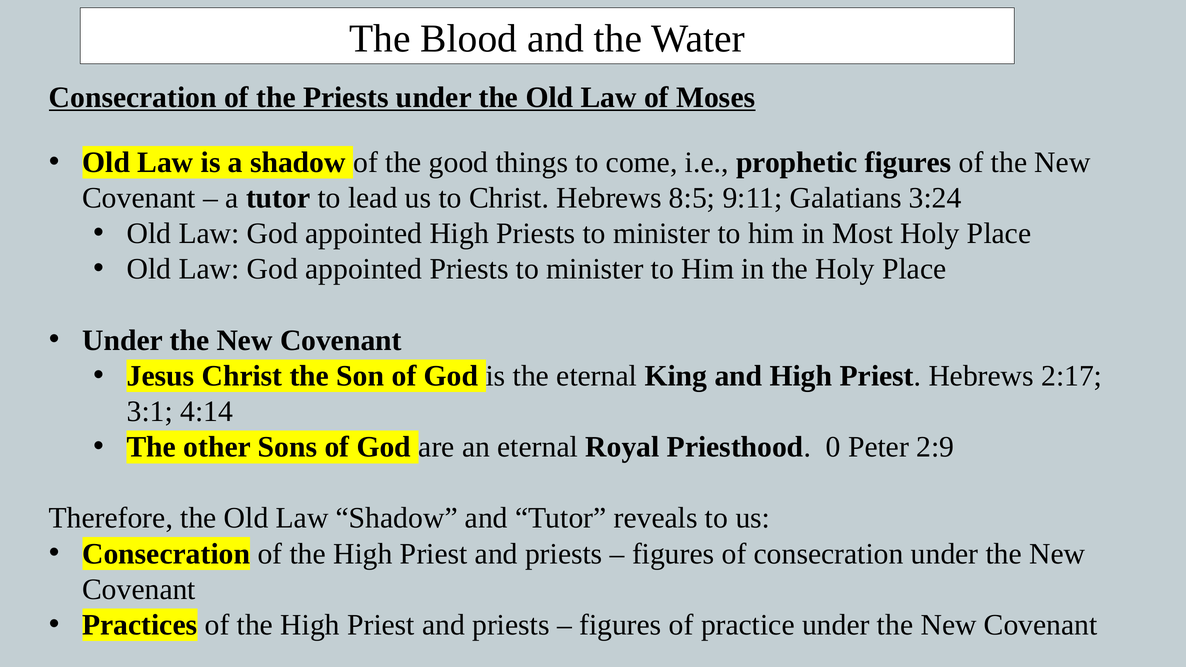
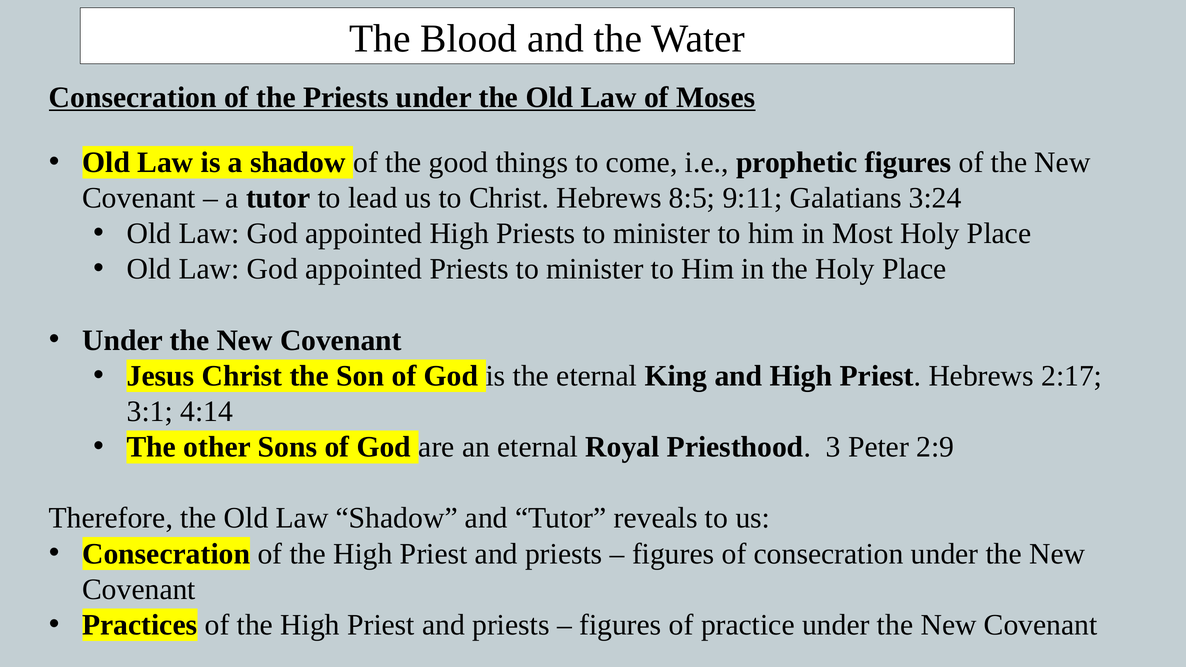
0: 0 -> 3 (833, 447)
